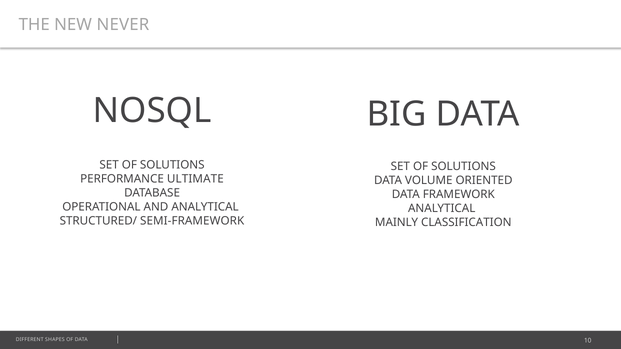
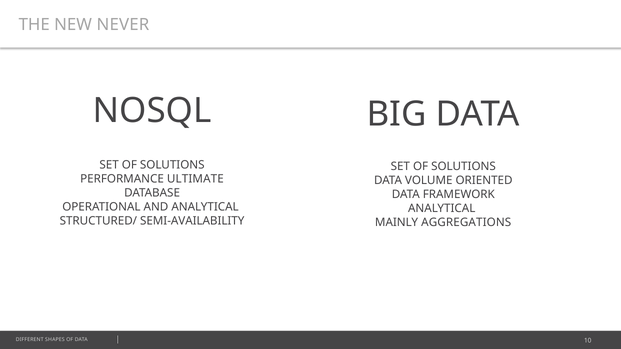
SEMI-FRAMEWORK: SEMI-FRAMEWORK -> SEMI-AVAILABILITY (192, 221)
CLASSIFICATION: CLASSIFICATION -> AGGREGATIONS (466, 223)
